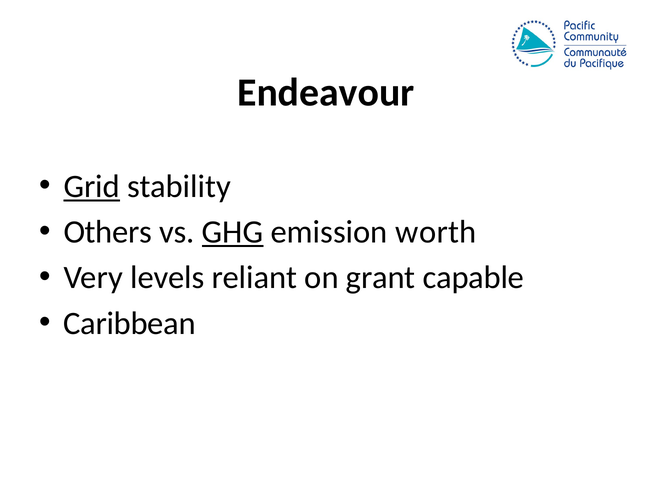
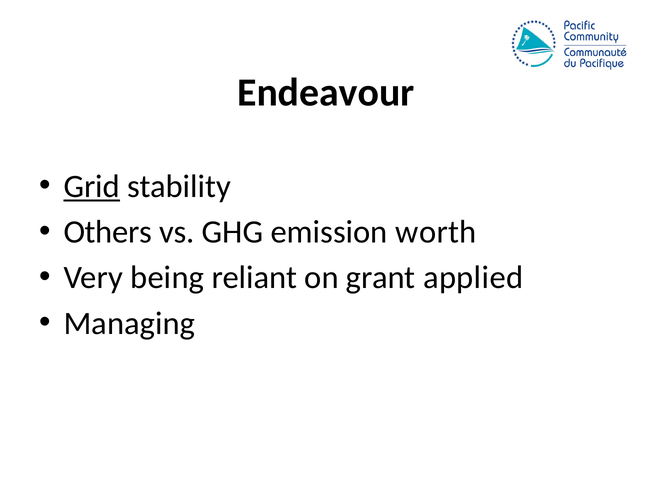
GHG underline: present -> none (233, 232)
levels: levels -> being (167, 278)
capable: capable -> applied (473, 278)
Caribbean: Caribbean -> Managing (129, 323)
